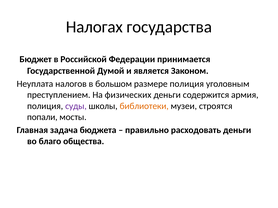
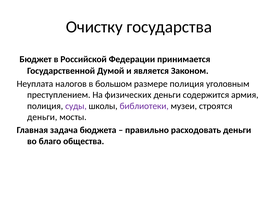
Налогах: Налогах -> Очистку (94, 27)
библиотеки colour: orange -> purple (144, 106)
попали: попали -> деньги (42, 117)
